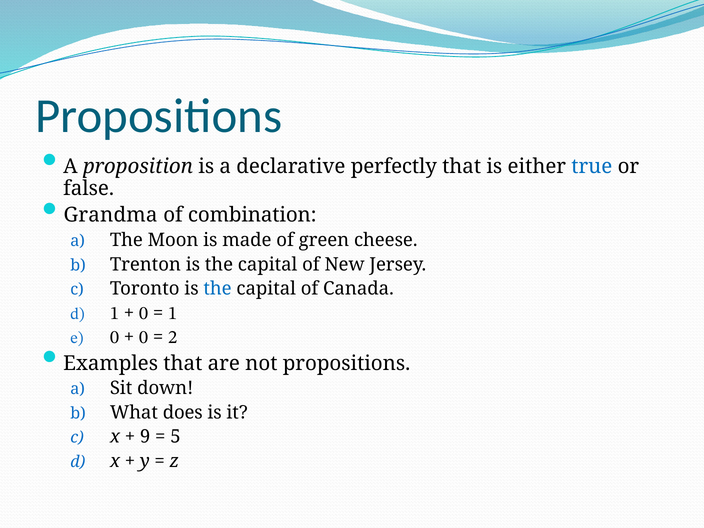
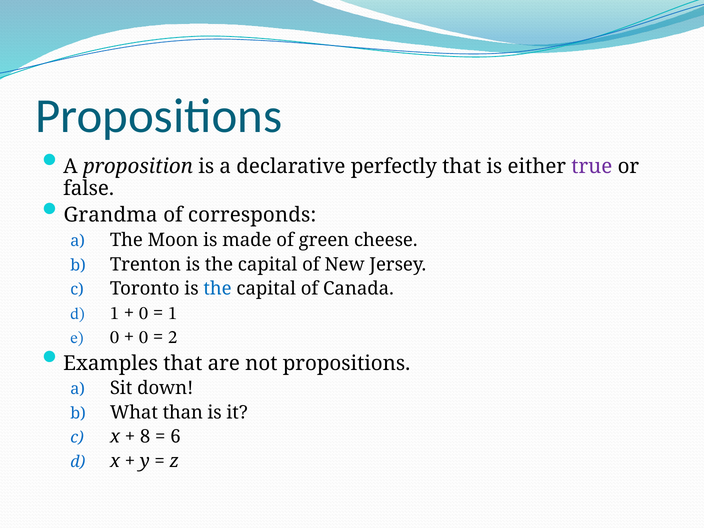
true colour: blue -> purple (592, 166)
combination: combination -> corresponds (252, 215)
does: does -> than (183, 413)
9: 9 -> 8 (145, 437)
5: 5 -> 6 (175, 437)
